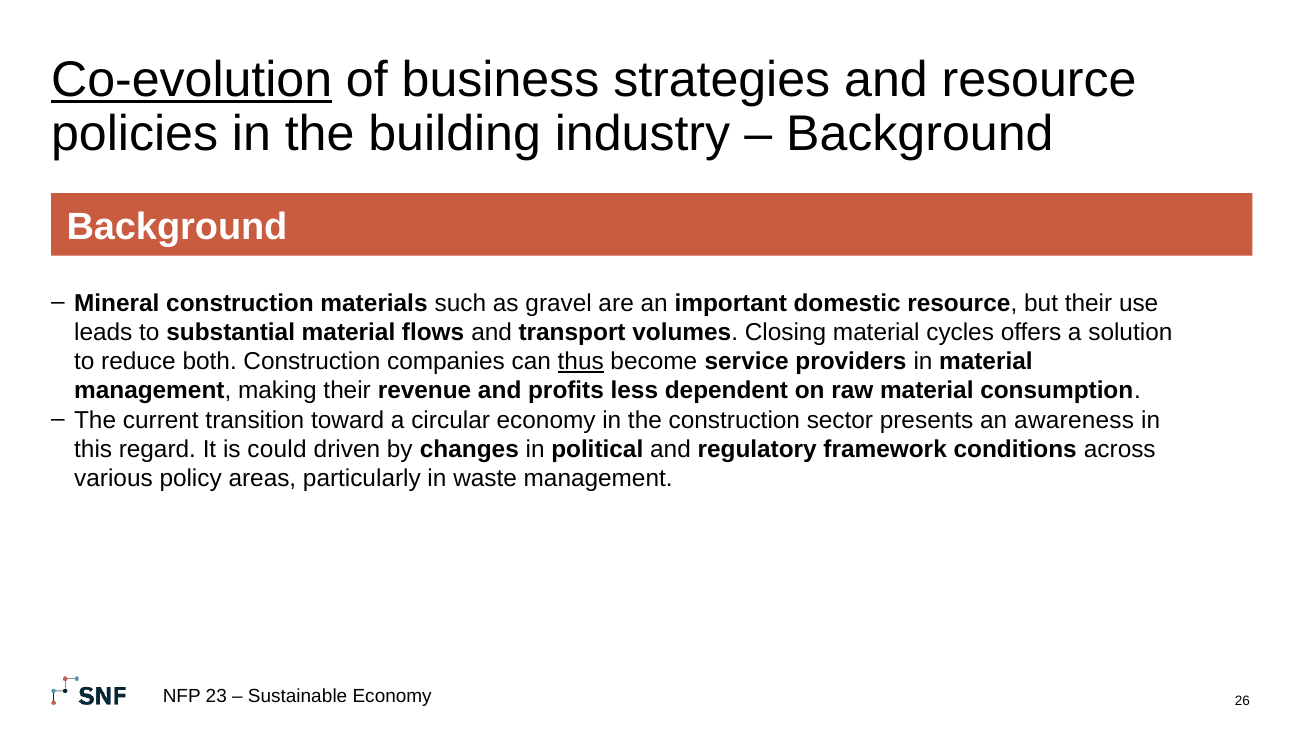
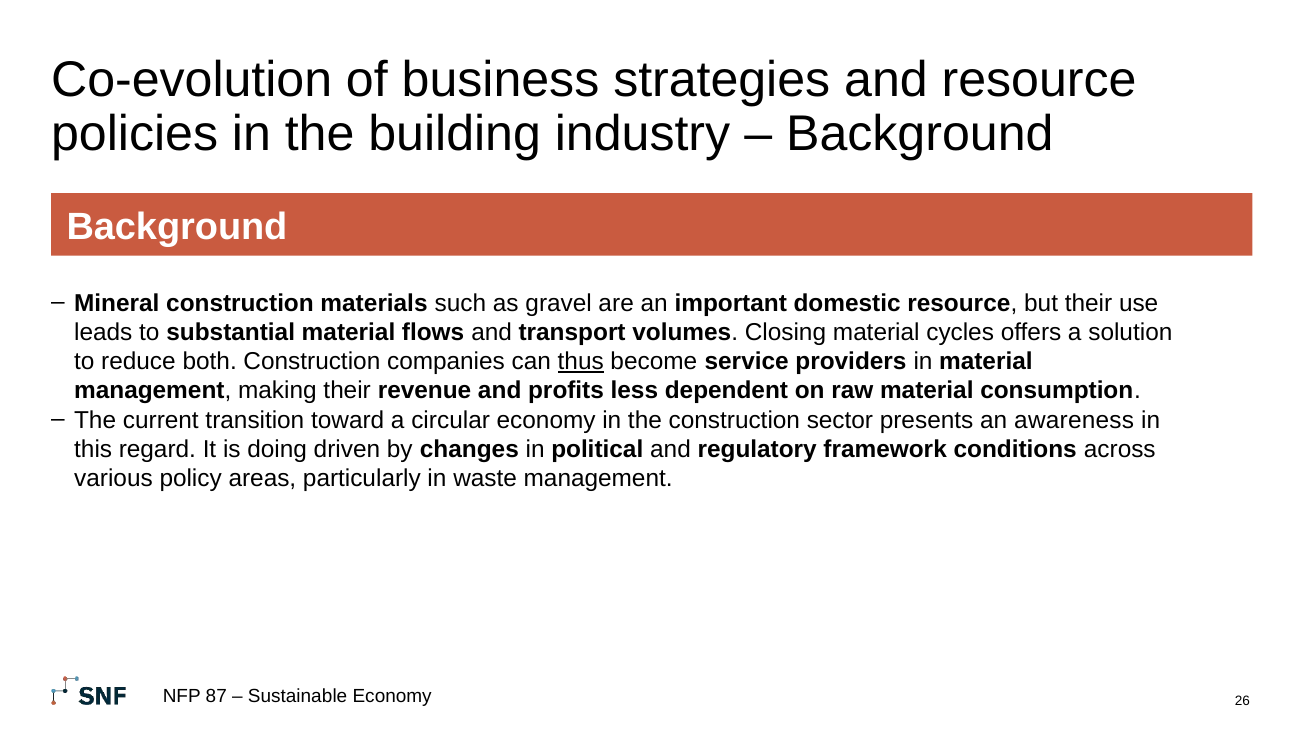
Co-evolution underline: present -> none (192, 80)
could: could -> doing (277, 449)
23: 23 -> 87 (216, 696)
